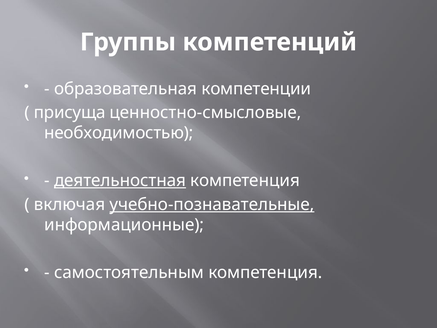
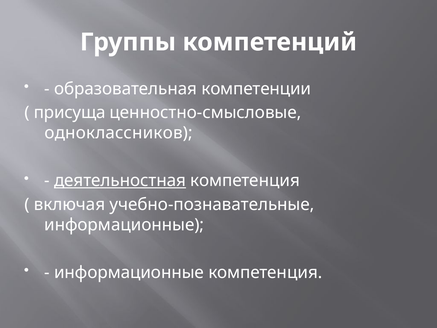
необходимостью: необходимостью -> одноклассников (119, 133)
учебно-познавательные underline: present -> none (212, 204)
самостоятельным: самостоятельным -> информационные (129, 272)
